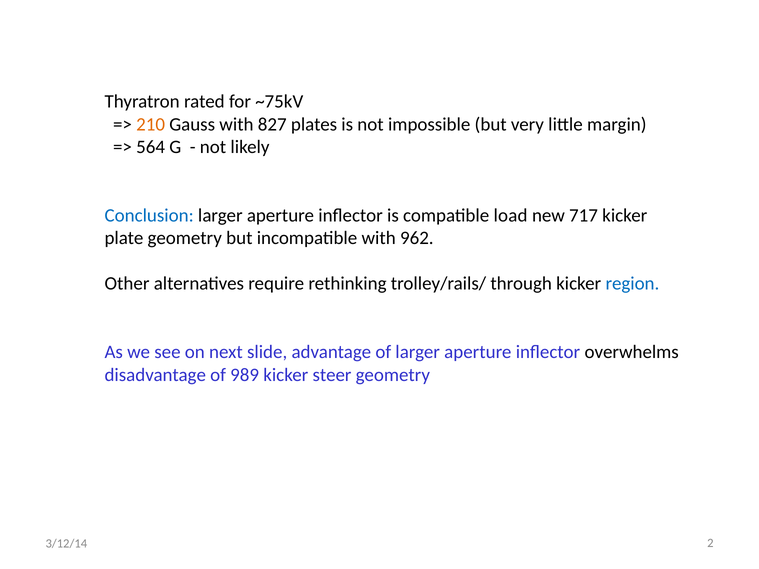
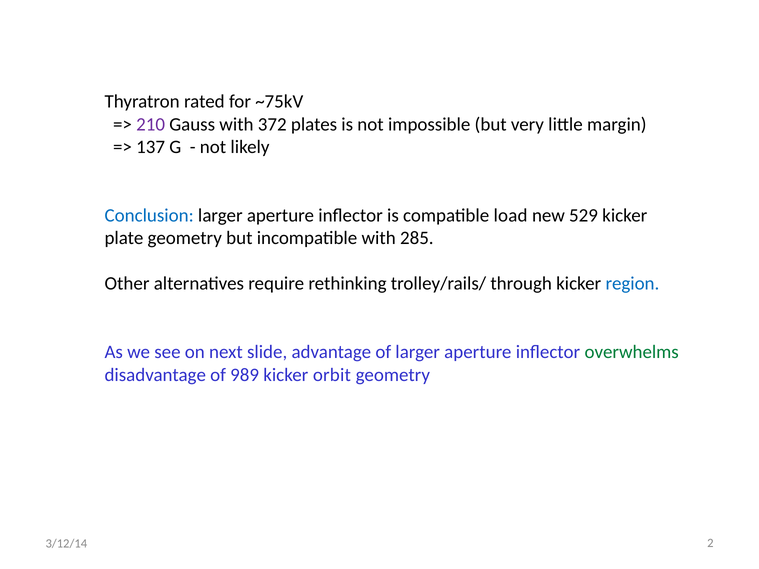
210 colour: orange -> purple (151, 124)
827: 827 -> 372 (272, 124)
564: 564 -> 137 (151, 147)
717: 717 -> 529 (584, 216)
962: 962 -> 285 (417, 238)
overwhelms colour: black -> green (632, 352)
steer: steer -> orbit (332, 375)
